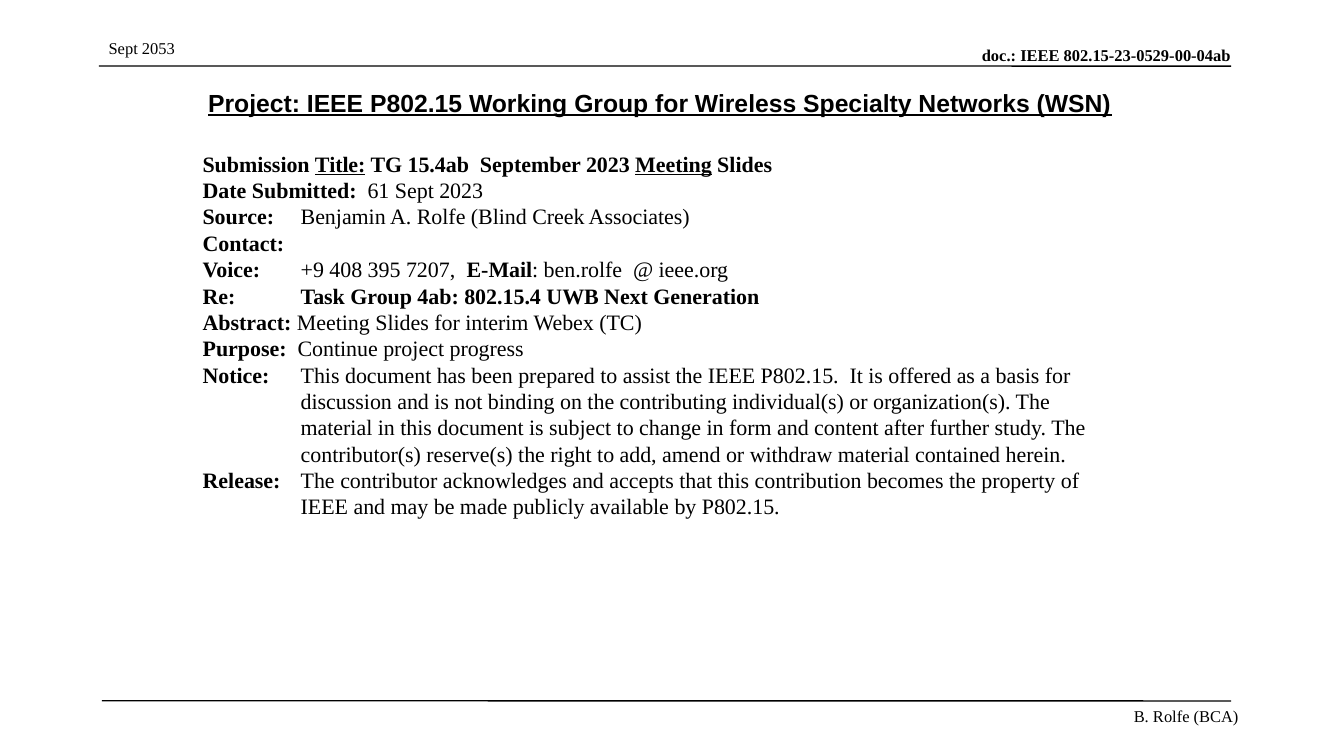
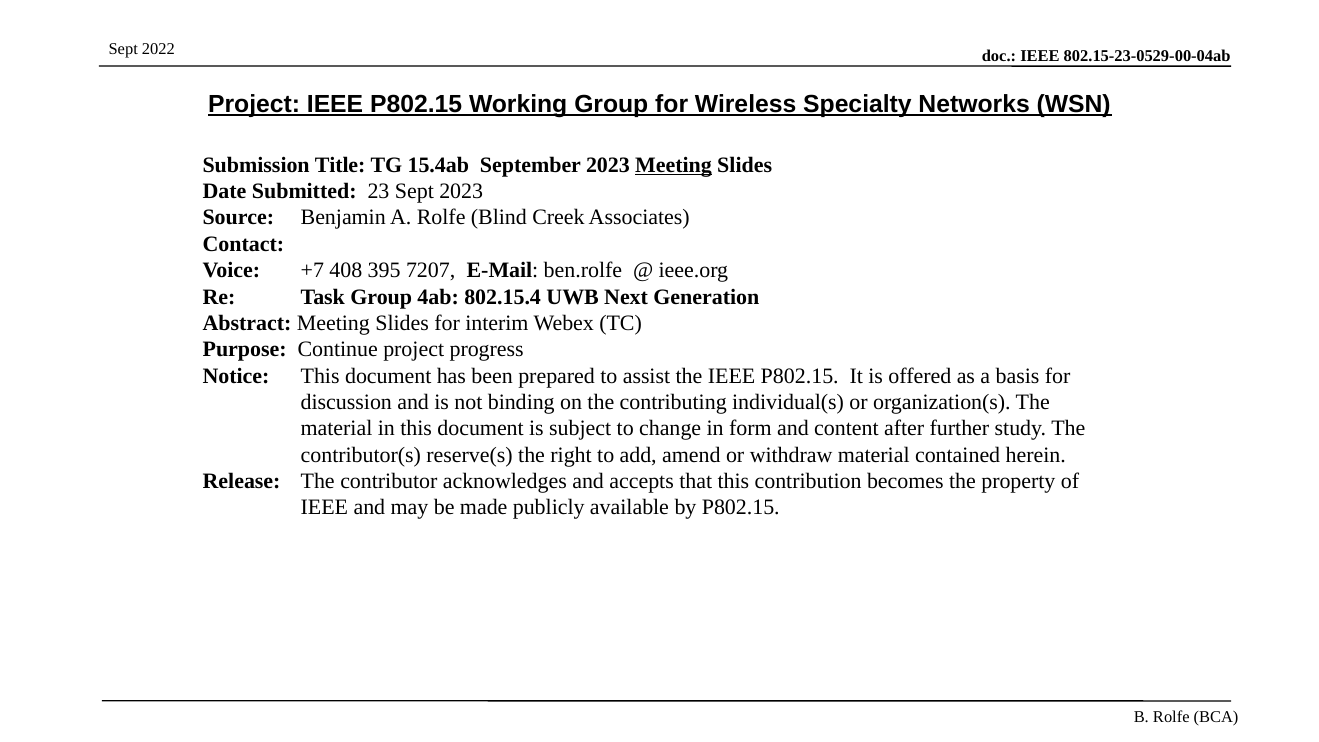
2053: 2053 -> 2022 (158, 49)
Title underline: present -> none (340, 165)
61: 61 -> 23 (379, 191)
+9: +9 -> +7 (312, 270)
